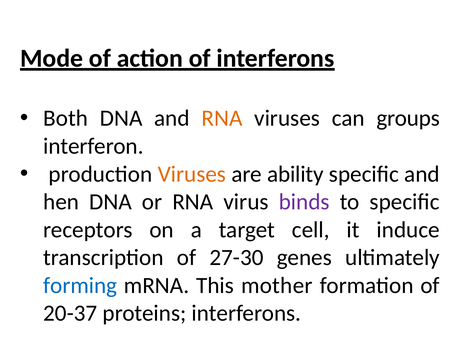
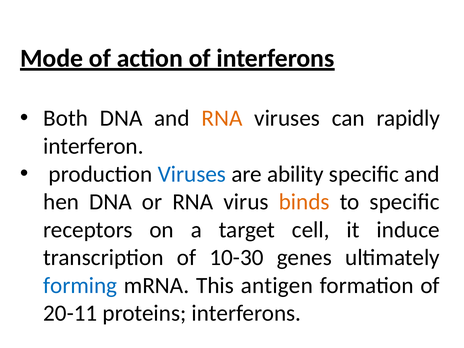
groups: groups -> rapidly (408, 118)
Viruses colour: orange -> blue (192, 174)
binds colour: purple -> orange (304, 202)
27-30: 27-30 -> 10-30 (236, 258)
mother: mother -> antigen (277, 285)
20-37: 20-37 -> 20-11 (70, 313)
